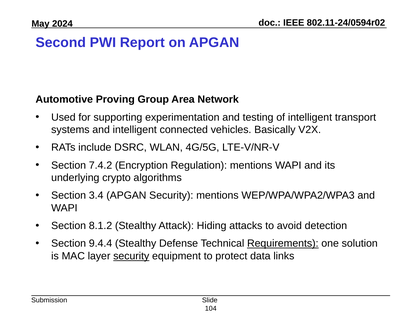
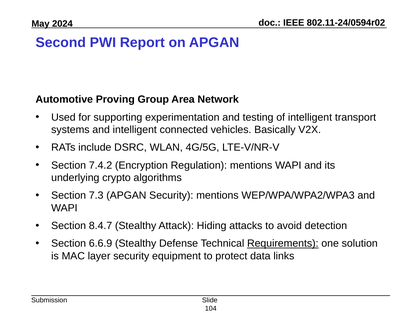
3.4: 3.4 -> 7.3 (96, 196)
8.1.2: 8.1.2 -> 8.4.7 (101, 226)
9.4.4: 9.4.4 -> 6.6.9 (101, 244)
security underline: present -> none (131, 256)
